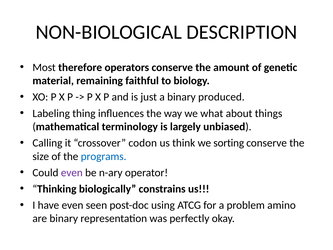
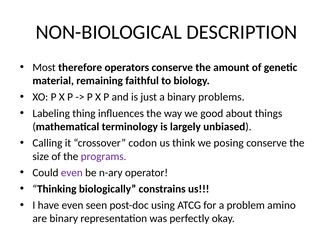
produced: produced -> problems (221, 97)
what: what -> good (212, 113)
sorting: sorting -> posing (229, 143)
programs colour: blue -> purple (104, 156)
